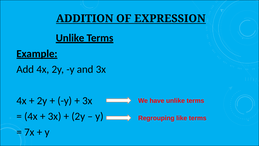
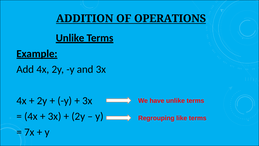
EXPRESSION: EXPRESSION -> OPERATIONS (170, 18)
